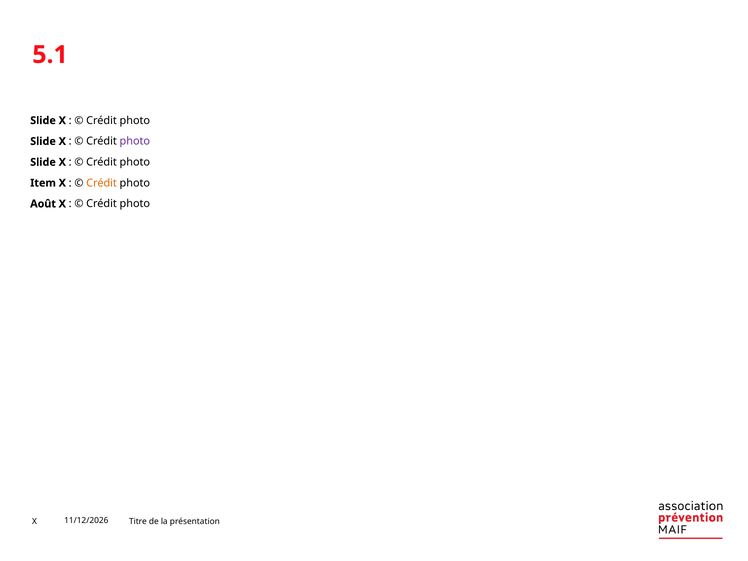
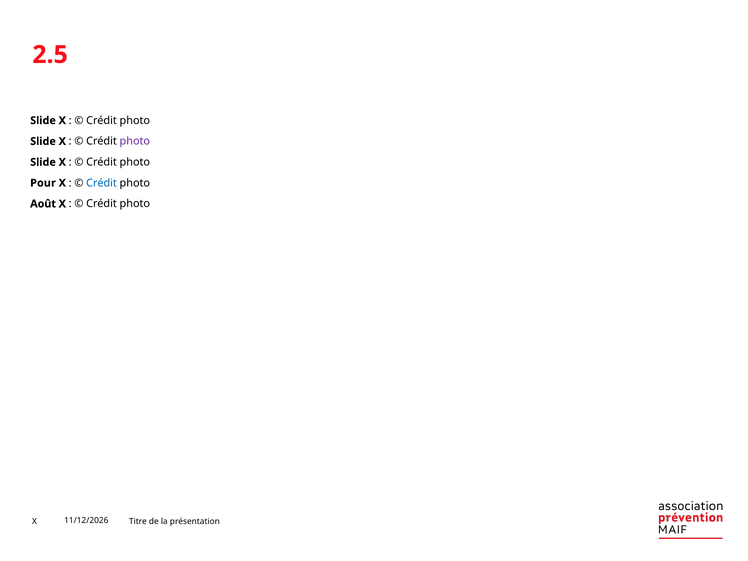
5.1: 5.1 -> 2.5 (50, 55)
Item: Item -> Pour (43, 183)
Crédit colour: orange -> blue (102, 183)
